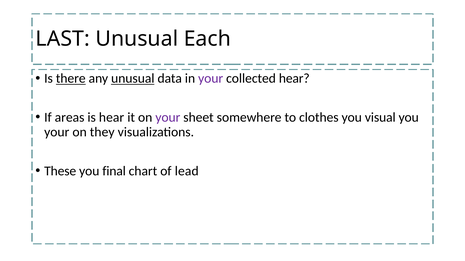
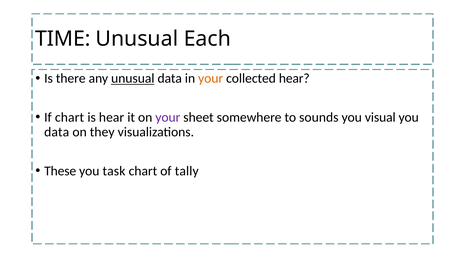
LAST: LAST -> TIME (63, 39)
there underline: present -> none (71, 79)
your colour: purple -> orange (211, 79)
If areas: areas -> chart (70, 118)
clothes: clothes -> sounds (319, 118)
your: your -> data (57, 132)
final: final -> task (114, 171)
lead: lead -> tally (187, 171)
